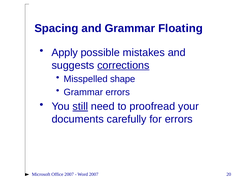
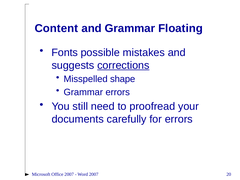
Spacing: Spacing -> Content (56, 28)
Apply: Apply -> Fonts (65, 53)
still underline: present -> none (80, 106)
